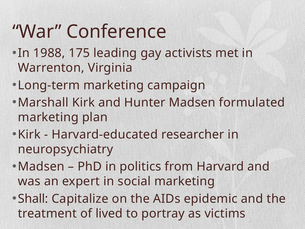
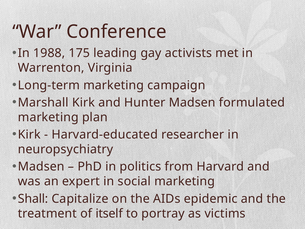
lived: lived -> itself (109, 213)
